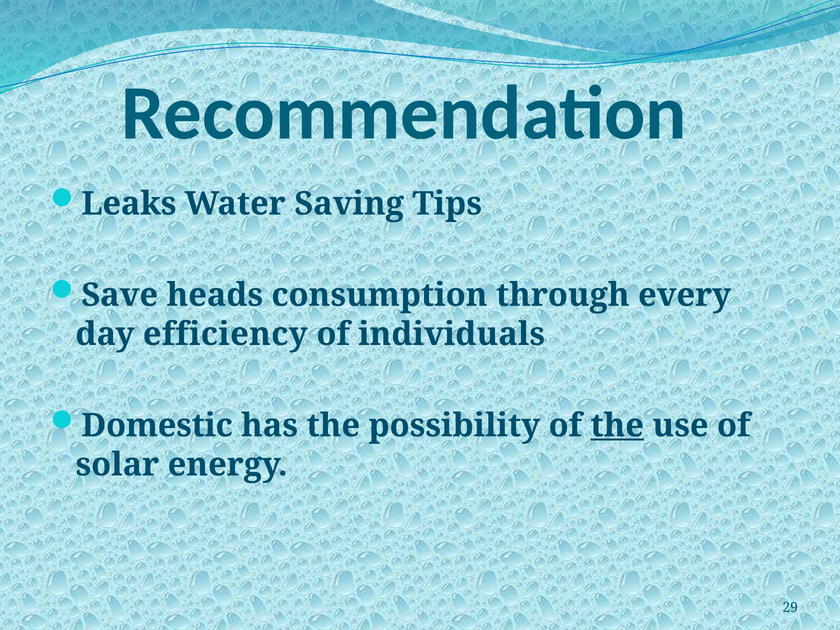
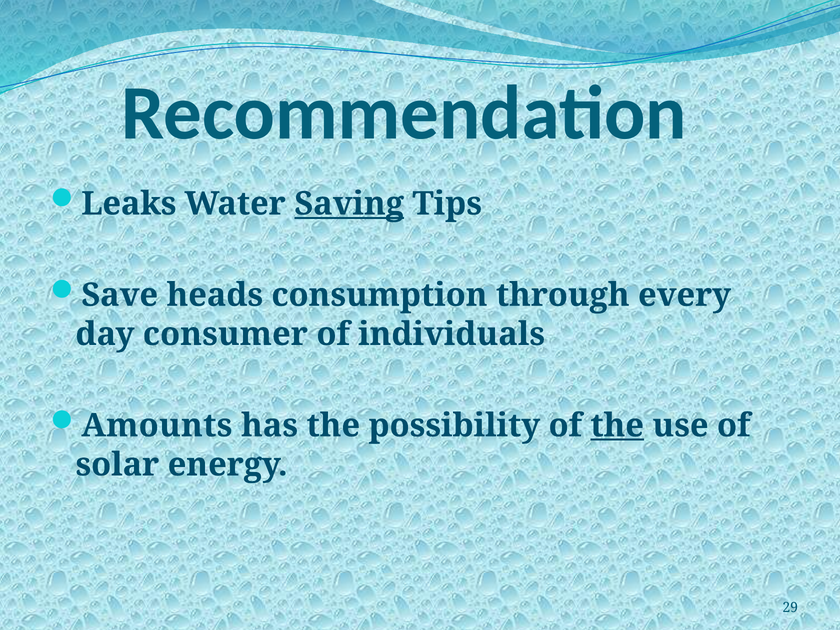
Saving underline: none -> present (349, 204)
efficiency: efficiency -> consumer (225, 334)
Domestic: Domestic -> Amounts (157, 426)
